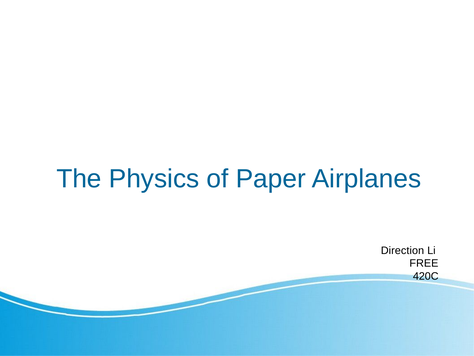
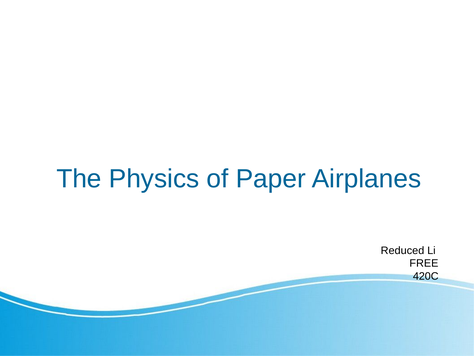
Direction: Direction -> Reduced (402, 250)
